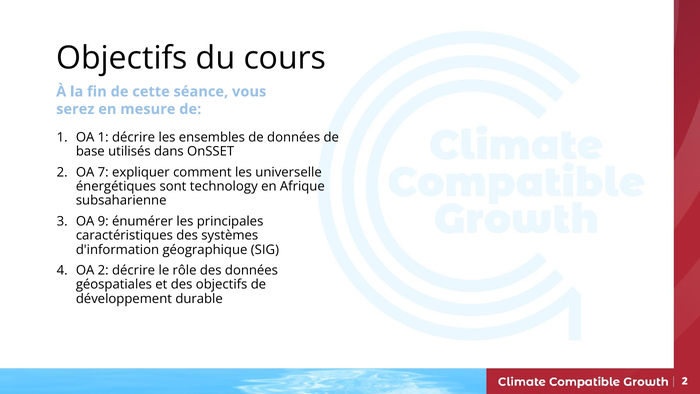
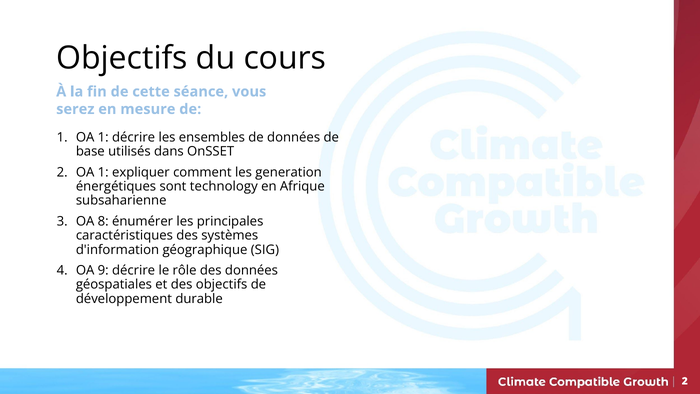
2 OA 7: 7 -> 1 (103, 172)
universelle: universelle -> generation (289, 172)
9: 9 -> 8 (103, 221)
OA 2: 2 -> 9 (103, 270)
